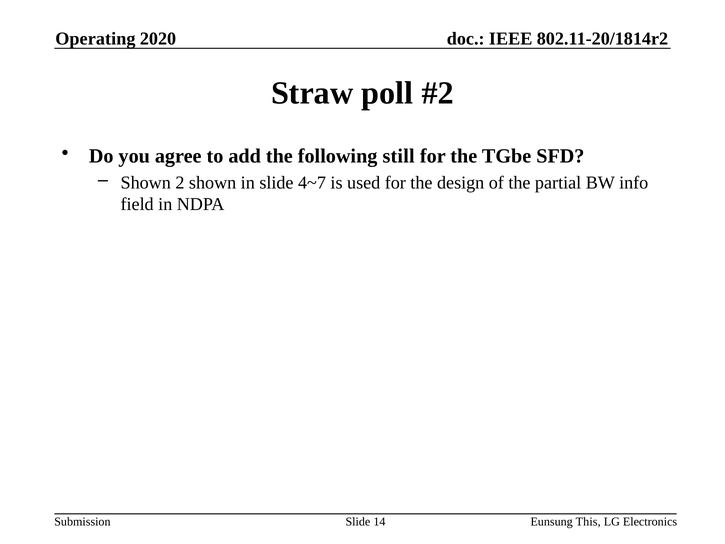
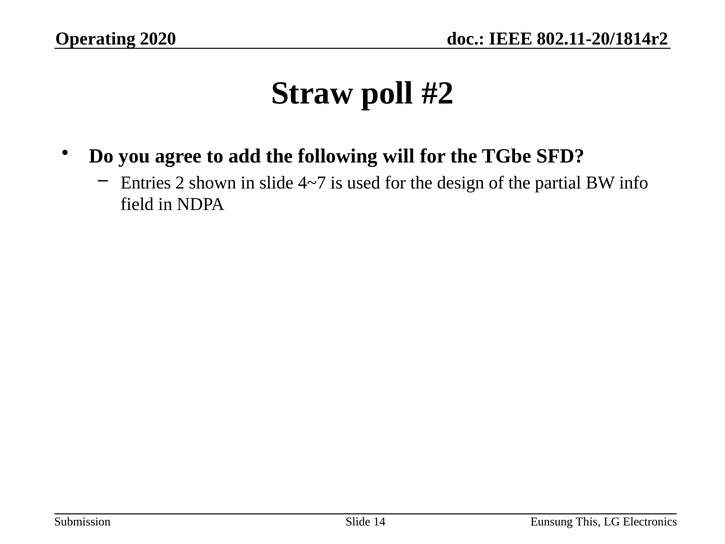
still: still -> will (399, 156)
Shown: Shown -> Entries (146, 183)
